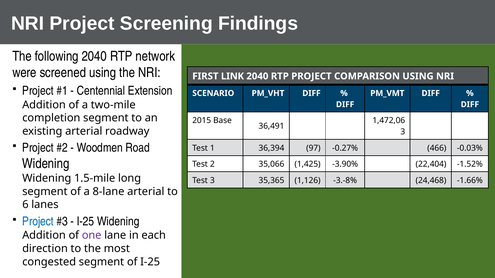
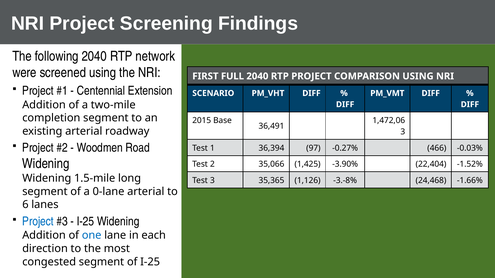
LINK: LINK -> FULL (232, 76)
8-lane: 8-lane -> 0-lane (109, 192)
one colour: purple -> blue (92, 236)
